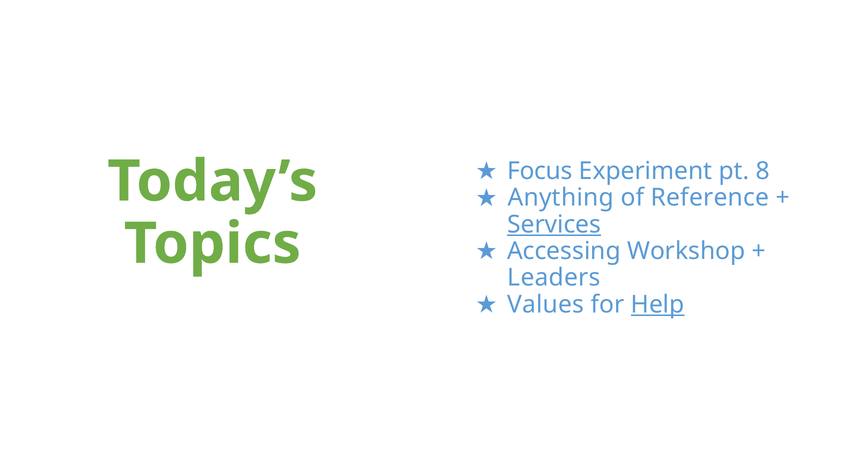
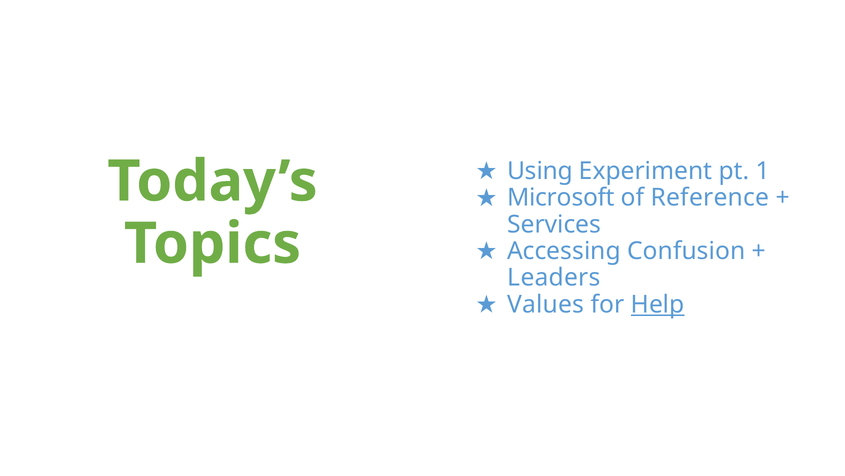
Focus: Focus -> Using (540, 171)
8: 8 -> 1 (763, 171)
Anything: Anything -> Microsoft (561, 198)
Services underline: present -> none (554, 224)
Workshop: Workshop -> Confusion (686, 251)
